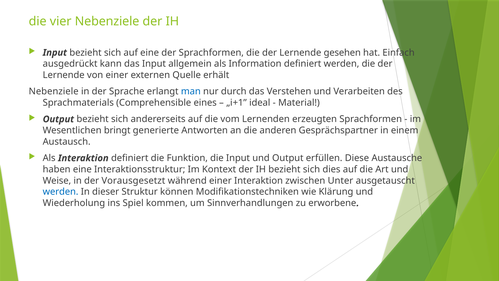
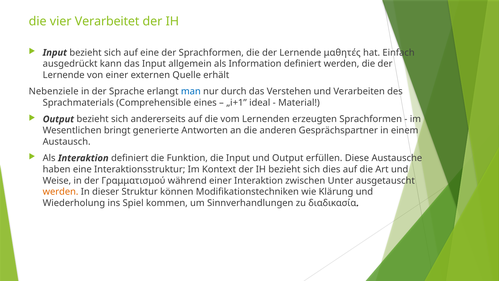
vier Nebenziele: Nebenziele -> Verarbeitet (107, 21)
gesehen: gesehen -> μαθητές (342, 53)
Vorausgesetzt: Vorausgesetzt -> Γραμματισμού (133, 180)
werden colour: blue -> orange (61, 192)
erworbene: erworbene -> διαδικασία (332, 203)
